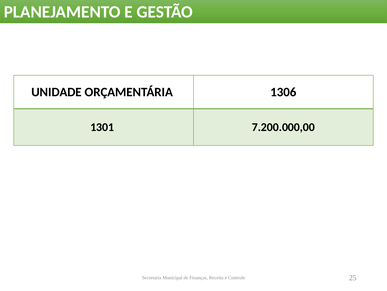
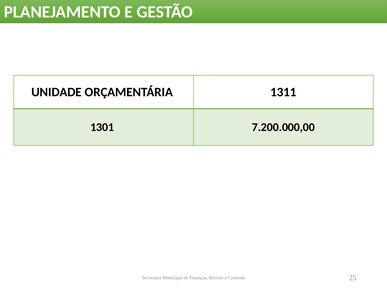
1306: 1306 -> 1311 (283, 92)
